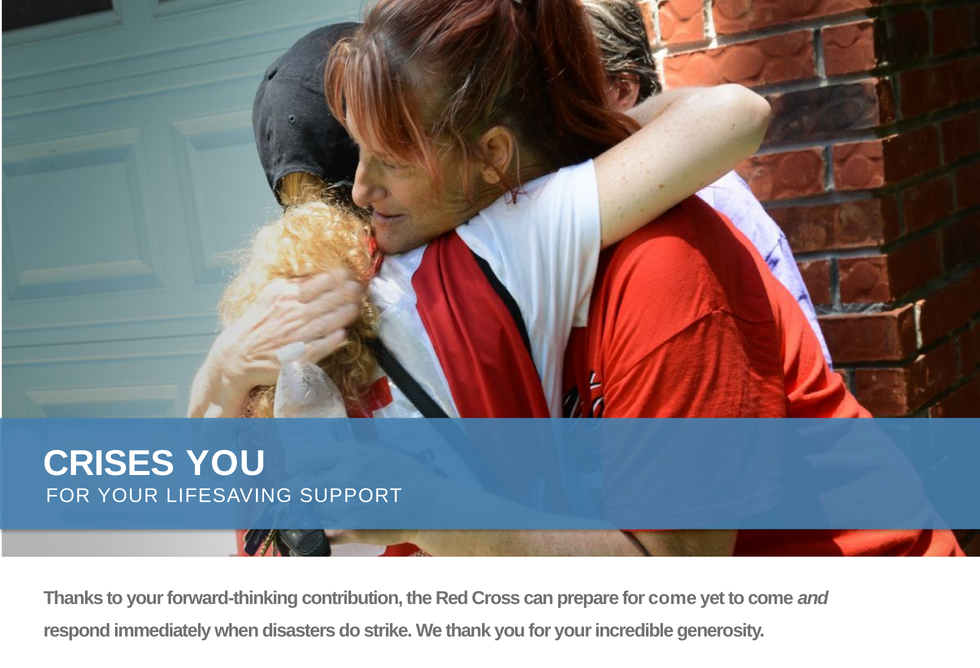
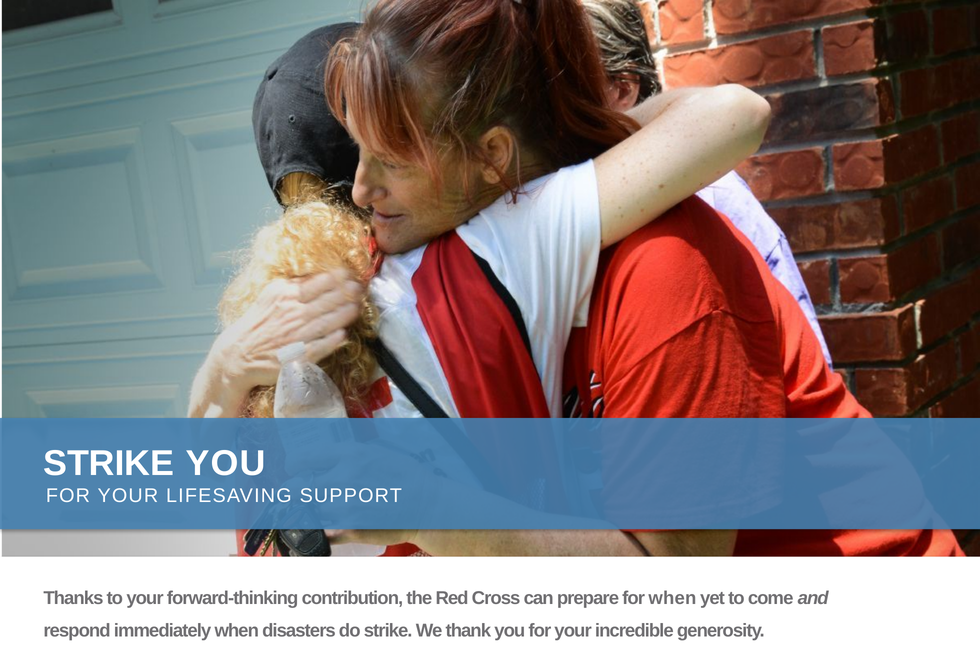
CRISES: CRISES -> STRIKE (109, 464)
for come: come -> when (672, 598)
